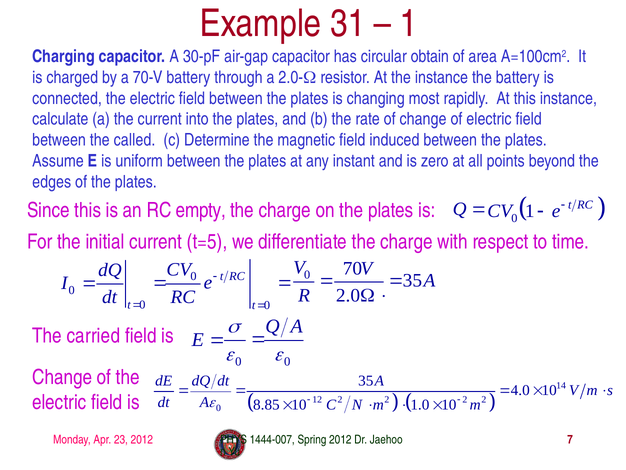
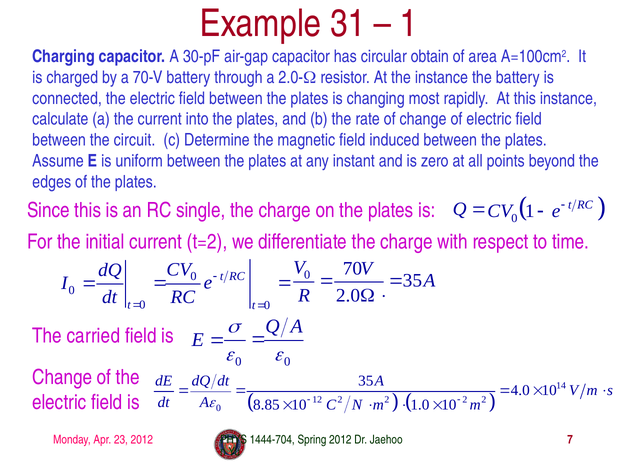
called: called -> circuit (135, 140)
empty: empty -> single (201, 210)
t=5: t=5 -> t=2 (207, 241)
1444-007: 1444-007 -> 1444-704 (272, 439)
